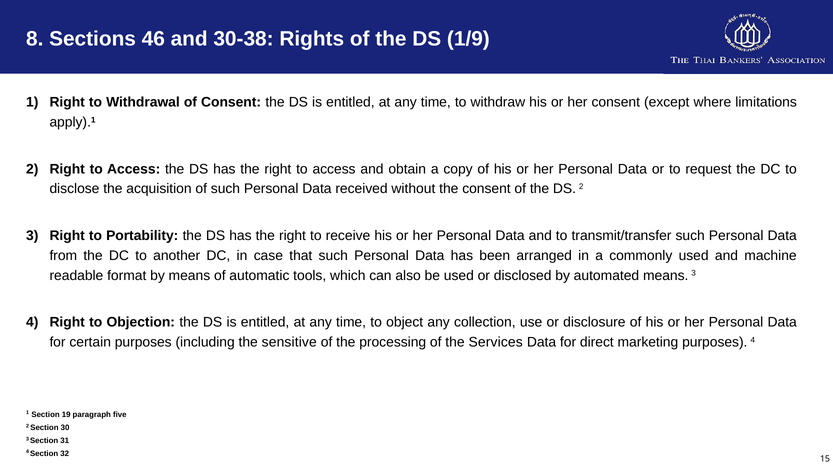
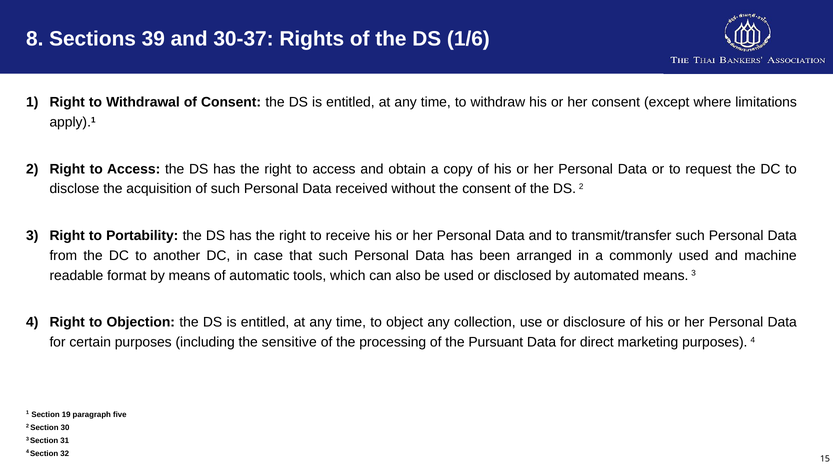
46: 46 -> 39 (153, 39)
30-38: 30-38 -> 30-37 (244, 39)
1/9: 1/9 -> 1/6 (468, 39)
Services: Services -> Pursuant (496, 343)
